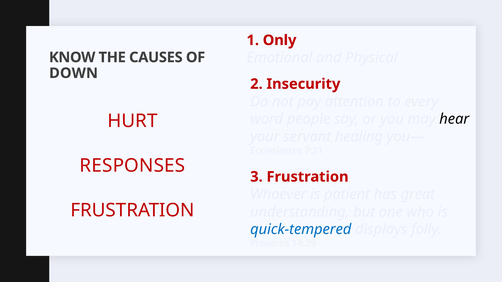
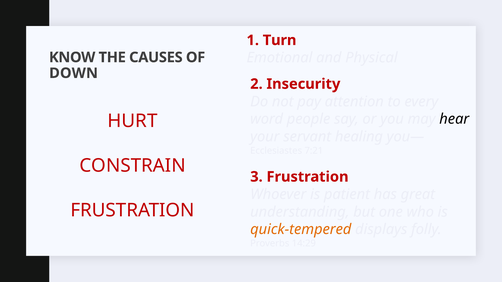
Only: Only -> Turn (280, 40)
RESPONSES: RESPONSES -> CONSTRAIN (133, 166)
quick-tempered colour: blue -> orange (301, 230)
